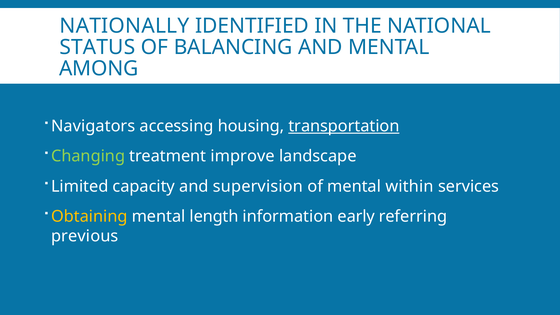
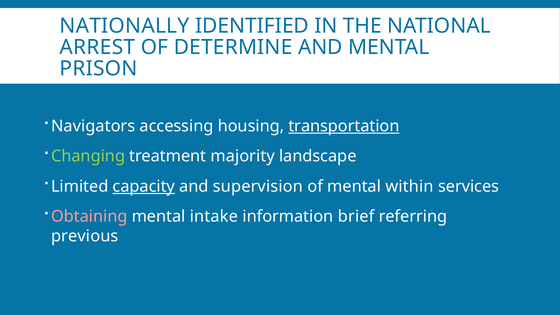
STATUS: STATUS -> ARREST (97, 47)
BALANCING: BALANCING -> DETERMINE (233, 47)
AMONG: AMONG -> PRISON (99, 69)
improve: improve -> majority (243, 156)
capacity underline: none -> present (144, 186)
Obtaining colour: yellow -> pink (89, 216)
length: length -> intake (214, 216)
early: early -> brief (356, 216)
